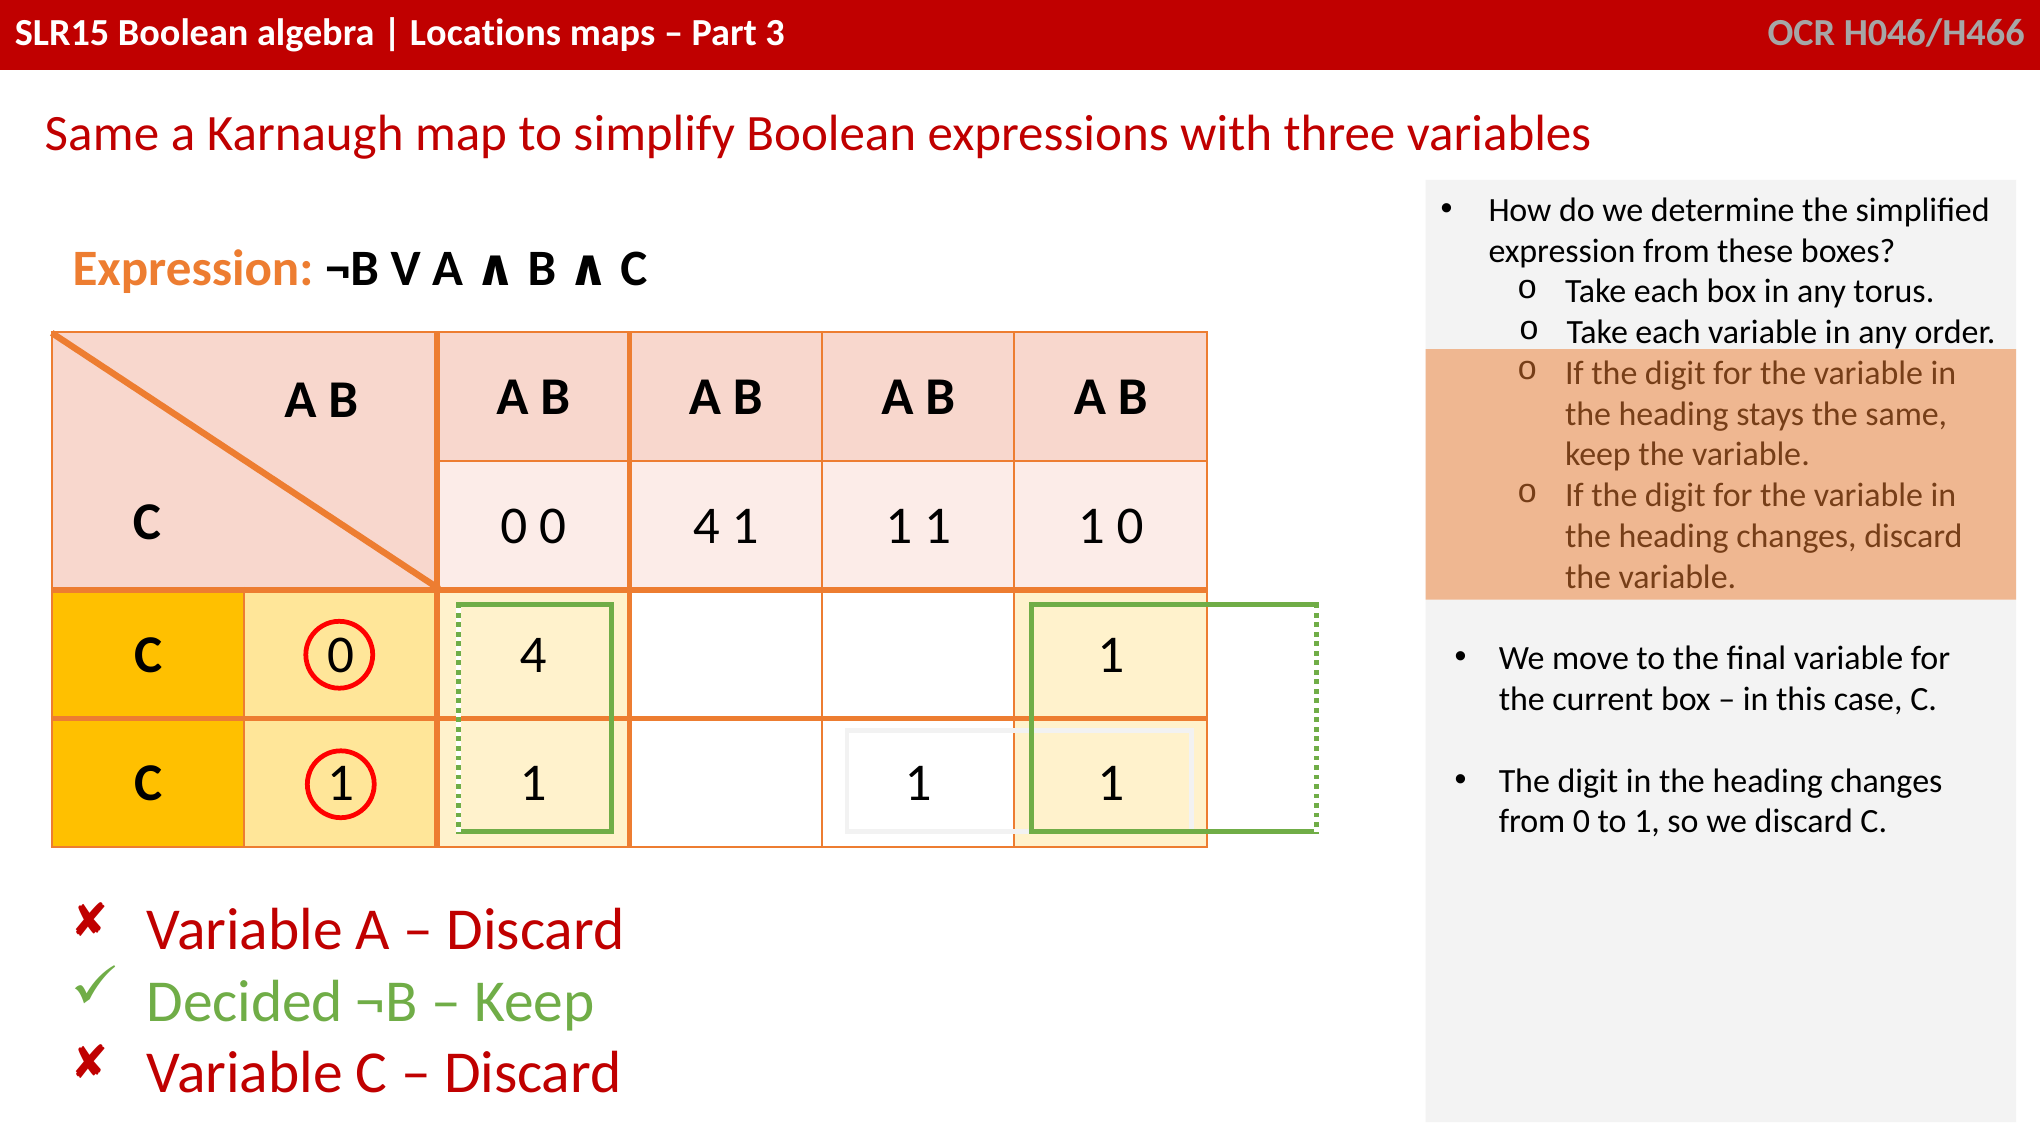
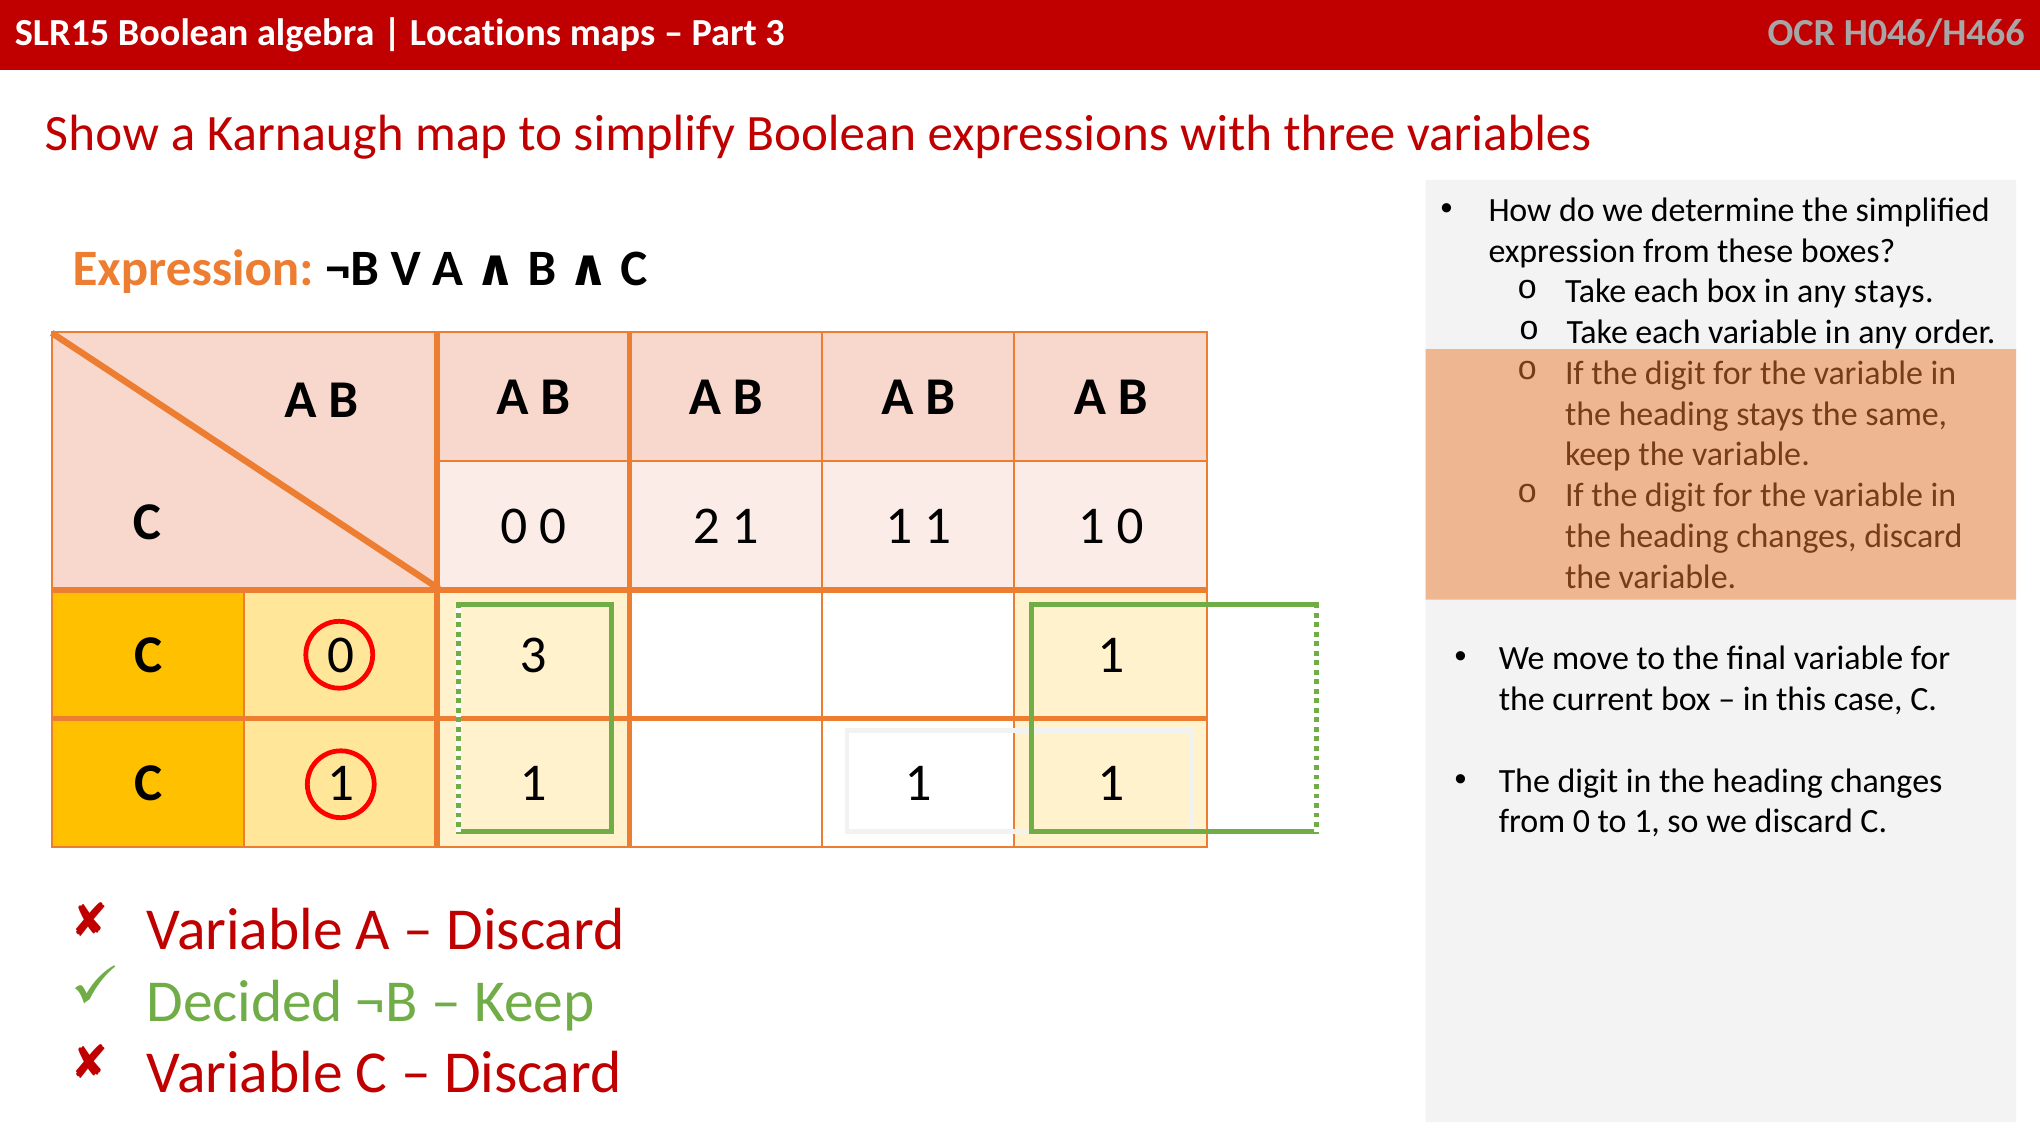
Same: Same -> Show (102, 134)
any torus: torus -> stays (1894, 292)
0 0 4: 4 -> 2 (706, 526)
C 0 4: 4 -> 3 (533, 655)
